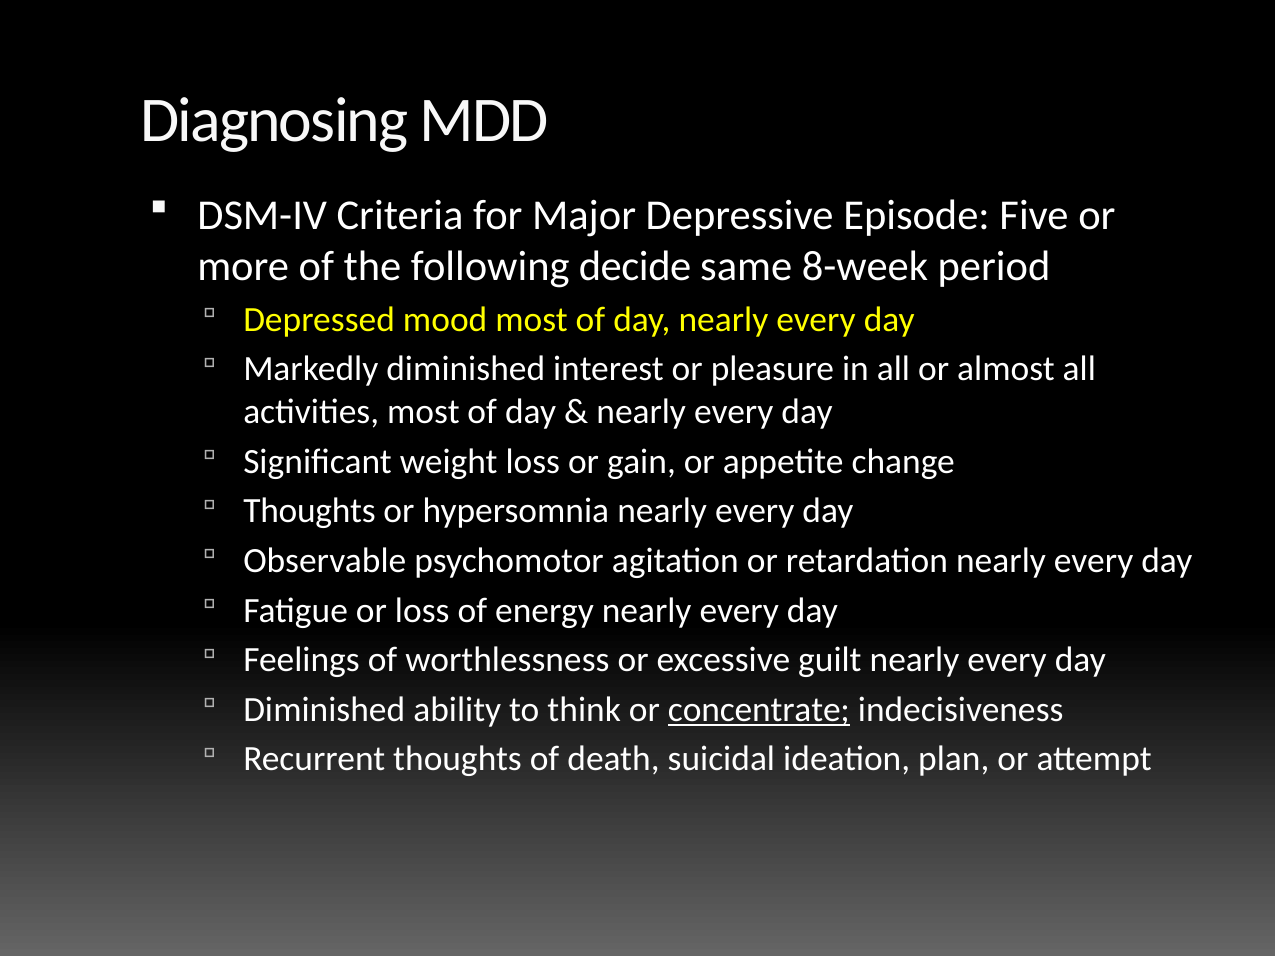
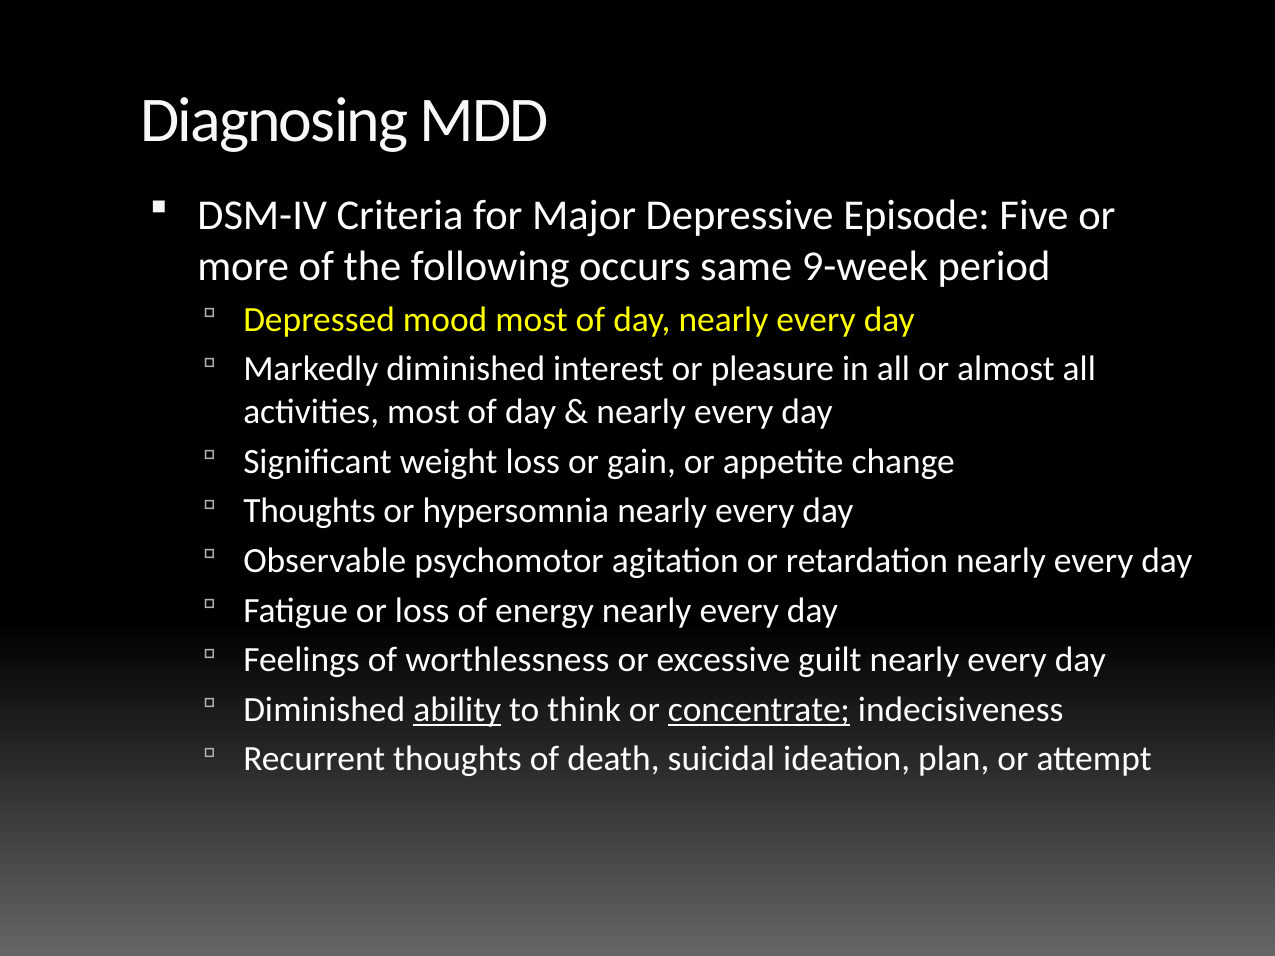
decide: decide -> occurs (635, 266)
8-week: 8-week -> 9-week (865, 266)
ability underline: none -> present (457, 710)
